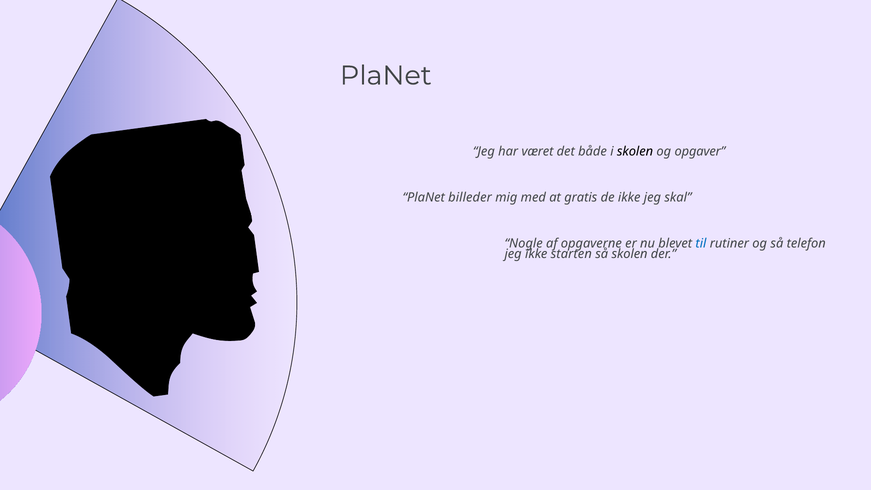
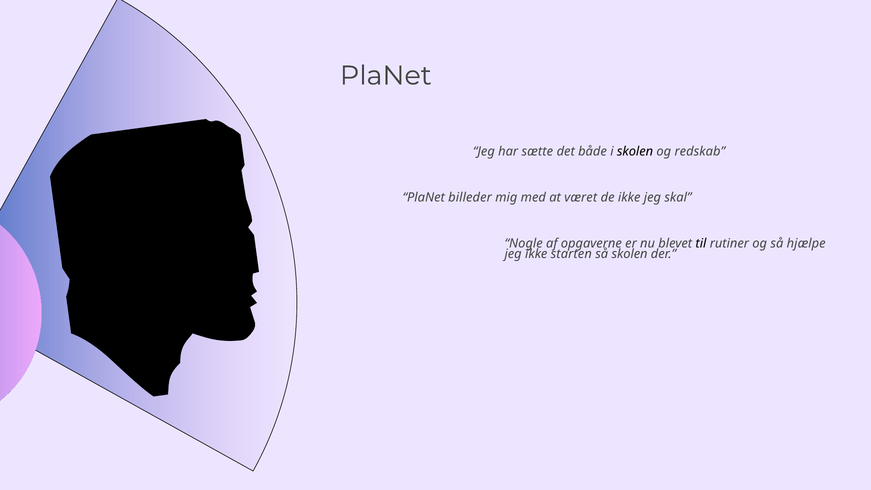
været: været -> sætte (537, 151)
opgaver: opgaver -> redskab (700, 151)
gratis: gratis -> været (581, 197)
til colour: blue -> black (701, 244)
telefon: telefon -> hjælpe (806, 244)
